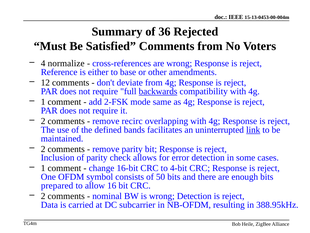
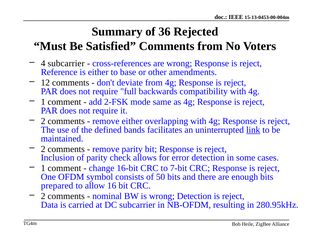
4 normalize: normalize -> subcarrier (66, 63)
backwards underline: present -> none (158, 91)
remove recirc: recirc -> either (132, 121)
4-bit: 4-bit -> 7-bit (179, 168)
388.95kHz: 388.95kHz -> 280.95kHz (277, 204)
